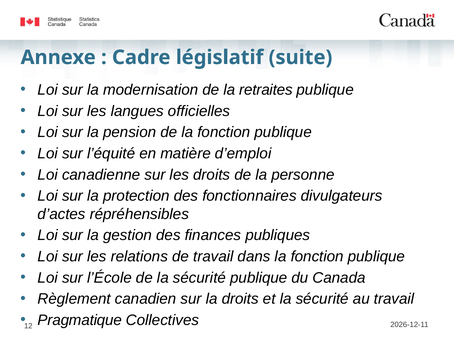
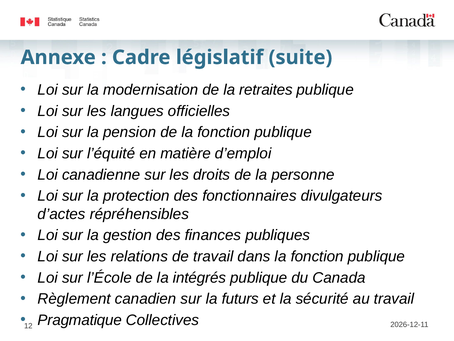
de la sécurité: sécurité -> intégrés (200, 277)
la droits: droits -> futurs (240, 298)
